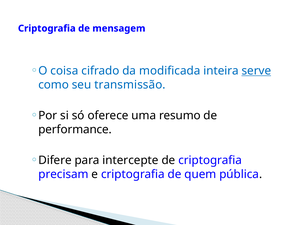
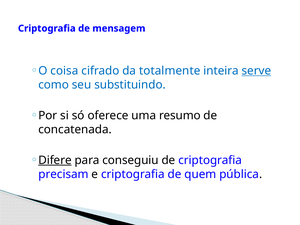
modificada: modificada -> totalmente (170, 71)
transmissão: transmissão -> substituindo (130, 85)
performance: performance -> concatenada (75, 129)
Difere underline: none -> present (55, 160)
intercepte: intercepte -> conseguiu (130, 160)
